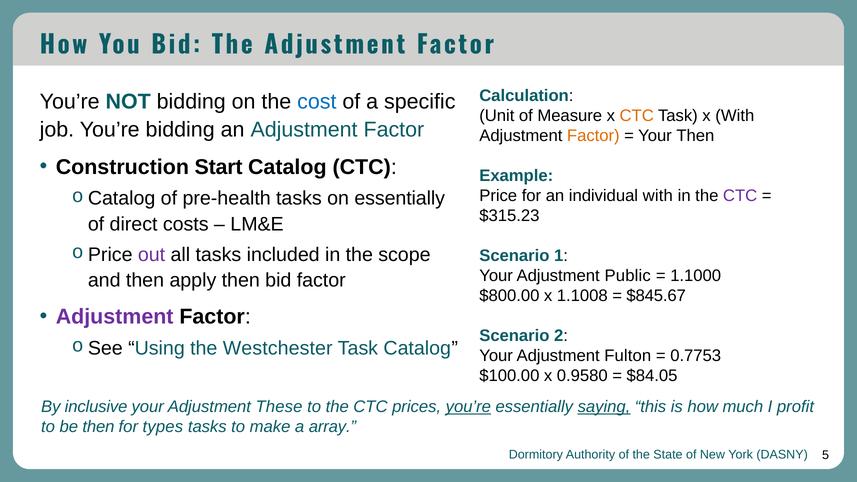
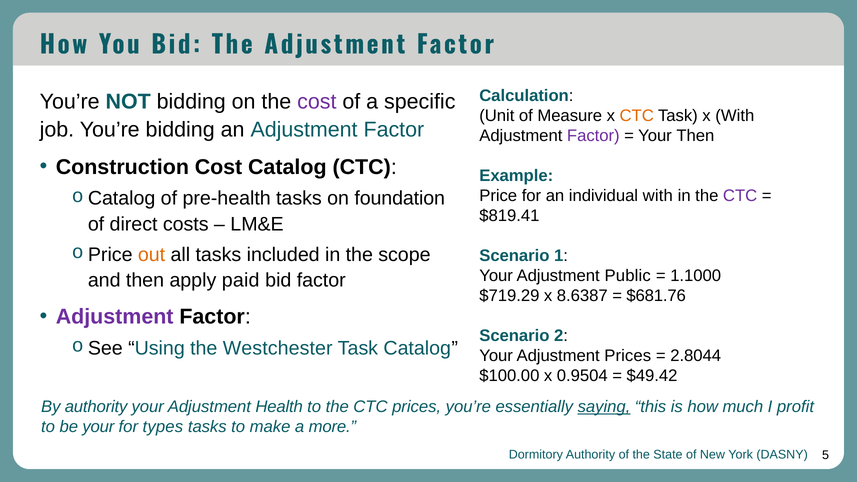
cost colour: blue -> purple (317, 102)
Factor colour: orange -> purple (593, 136)
Construction Start: Start -> Cost (219, 167)
on essentially: essentially -> foundation (400, 198)
$315.23: $315.23 -> $819.41 (509, 216)
out colour: purple -> orange (152, 255)
apply then: then -> paid (241, 281)
$800.00: $800.00 -> $719.29 (509, 296)
1.1008: 1.1008 -> 8.6387 (582, 296)
$845.67: $845.67 -> $681.76 (656, 296)
Adjustment Fulton: Fulton -> Prices (628, 356)
0.7753: 0.7753 -> 2.8044 (696, 356)
0.9580: 0.9580 -> 0.9504 (582, 376)
$84.05: $84.05 -> $49.42 (652, 376)
By inclusive: inclusive -> authority (96, 407)
These: These -> Health (279, 407)
you’re underline: present -> none (468, 407)
be then: then -> your (98, 427)
array: array -> more (332, 427)
